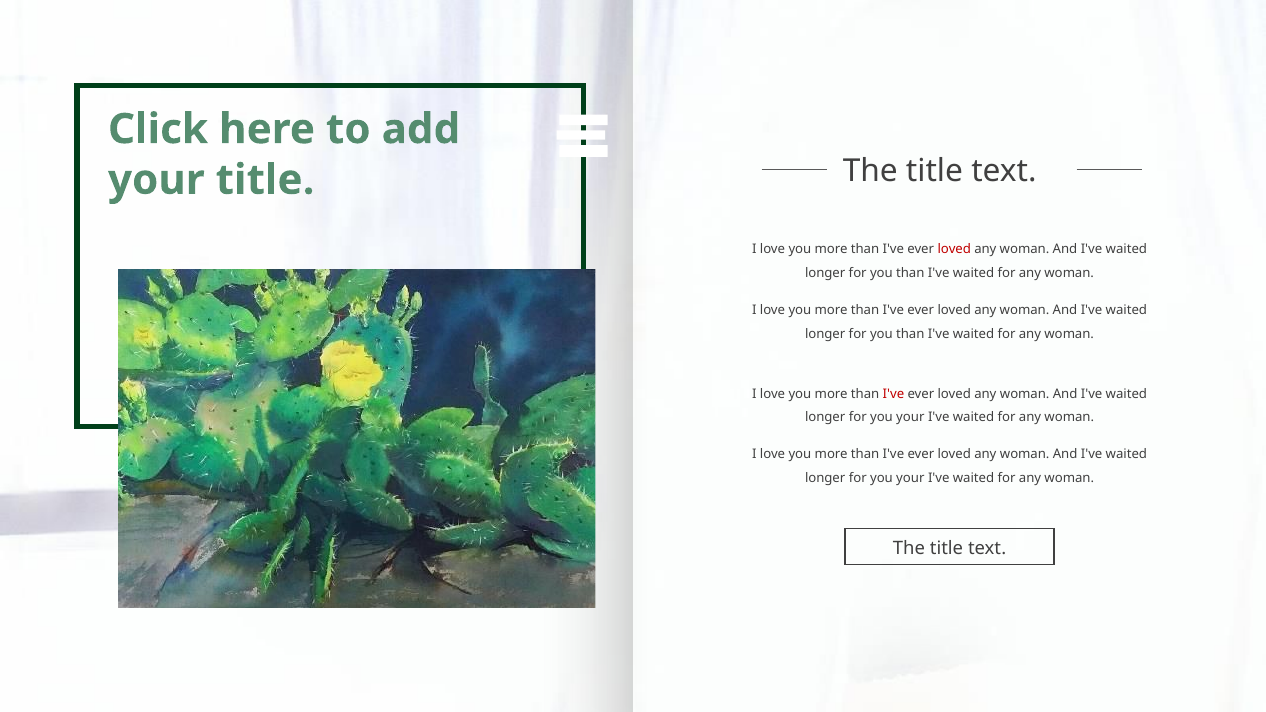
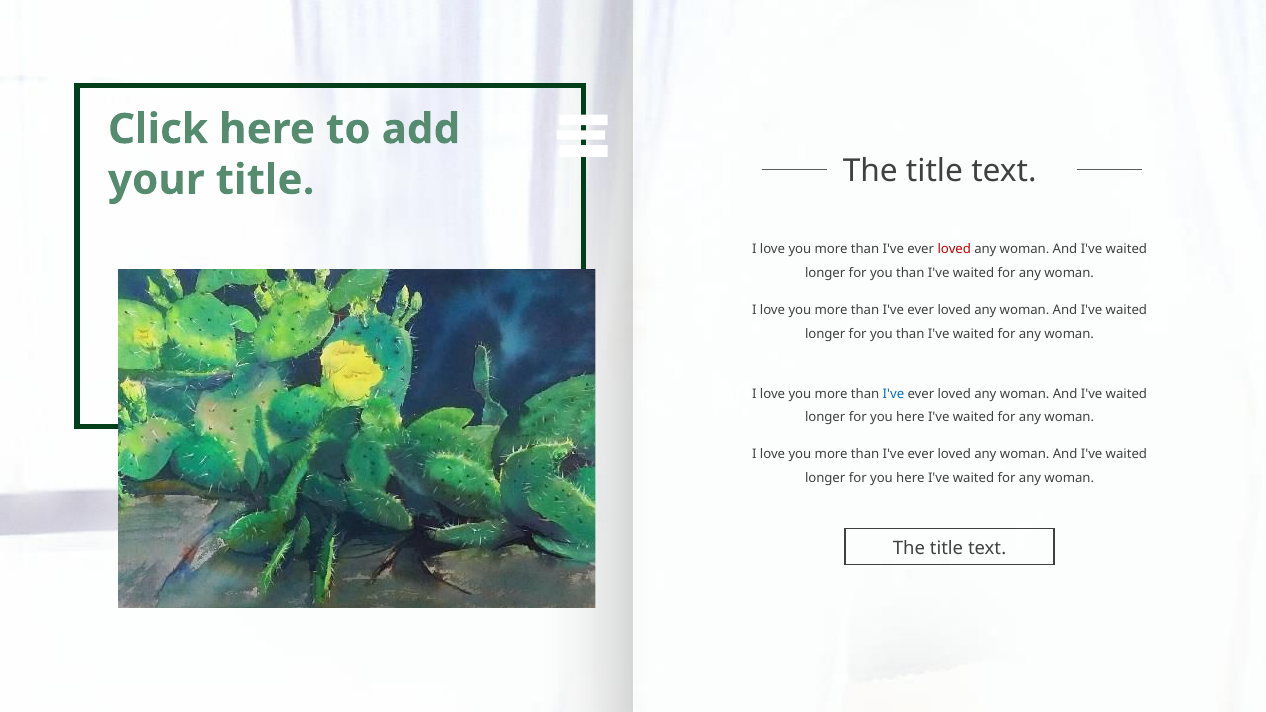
I've colour: red -> blue (893, 394)
your: your -> here (910, 418)
your: your -> here (910, 478)
